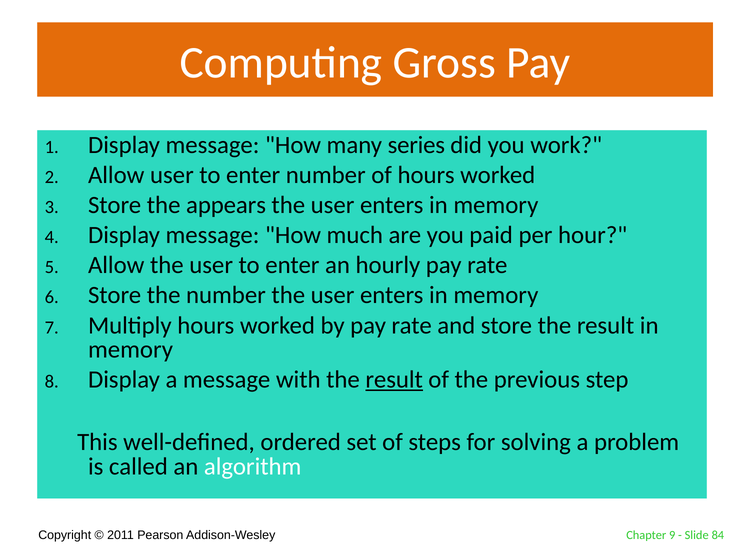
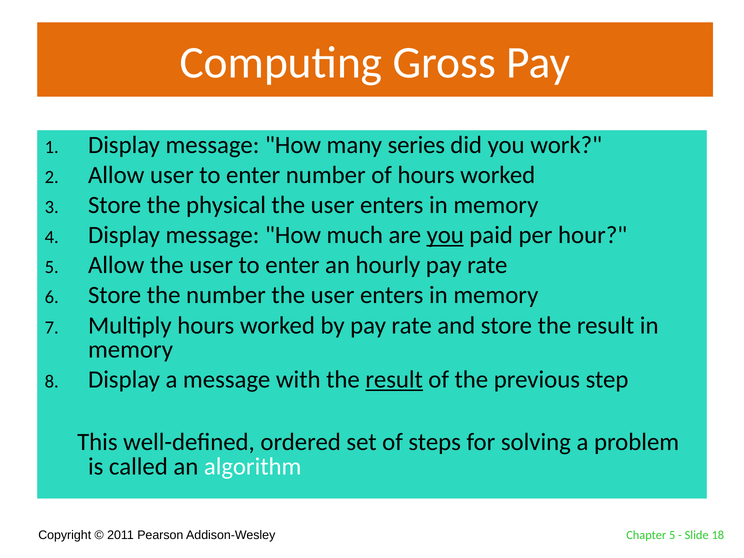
appears: appears -> physical (226, 205)
you underline: none -> present (445, 235)
Chapter 9: 9 -> 5 (672, 535)
84: 84 -> 18 (718, 535)
